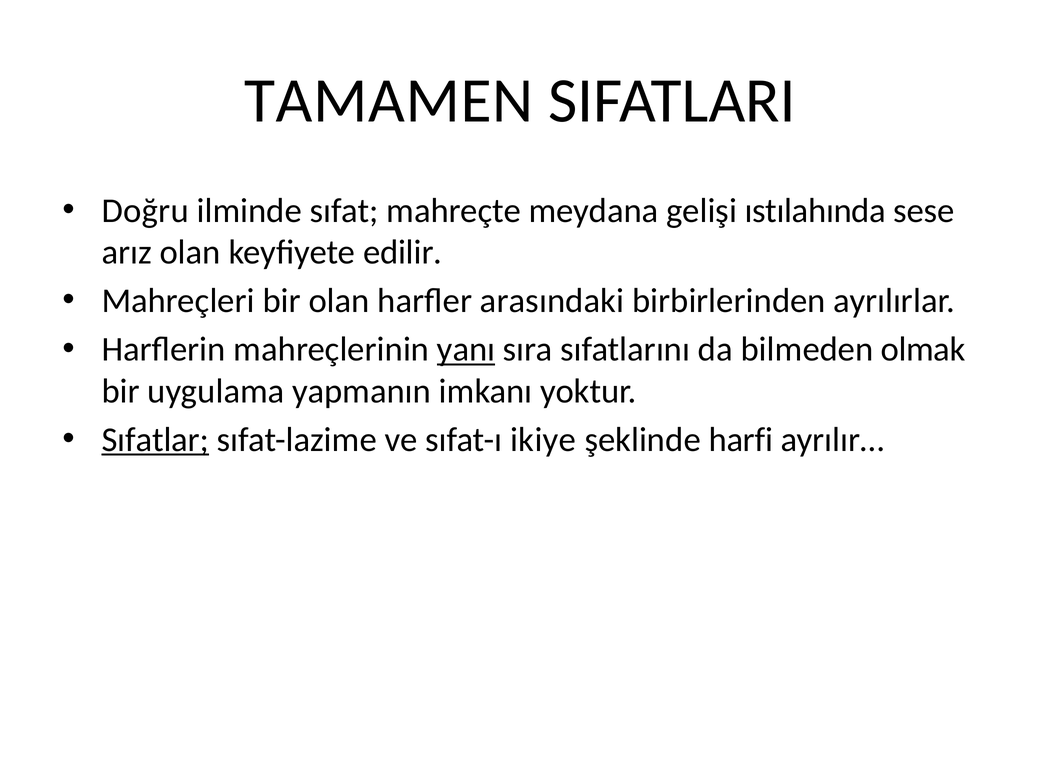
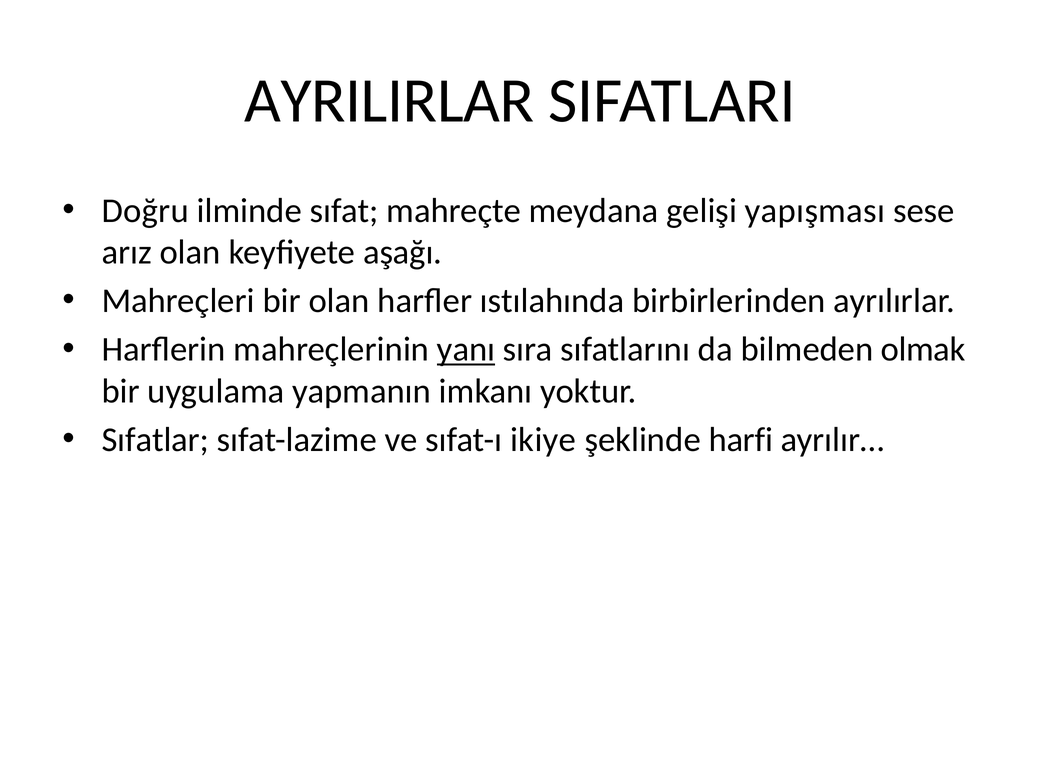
TAMAMEN: TAMAMEN -> AYRILIRLAR (389, 101)
ıstılahında: ıstılahında -> yapışması (815, 211)
edilir: edilir -> aşağı (403, 252)
arasındaki: arasındaki -> ıstılahında (552, 301)
Sıfatlar underline: present -> none (155, 440)
